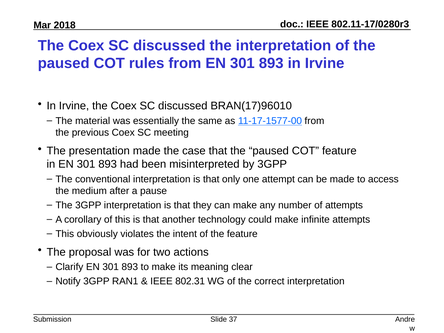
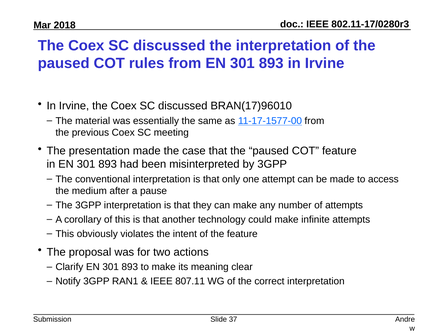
802.31: 802.31 -> 807.11 (190, 281)
